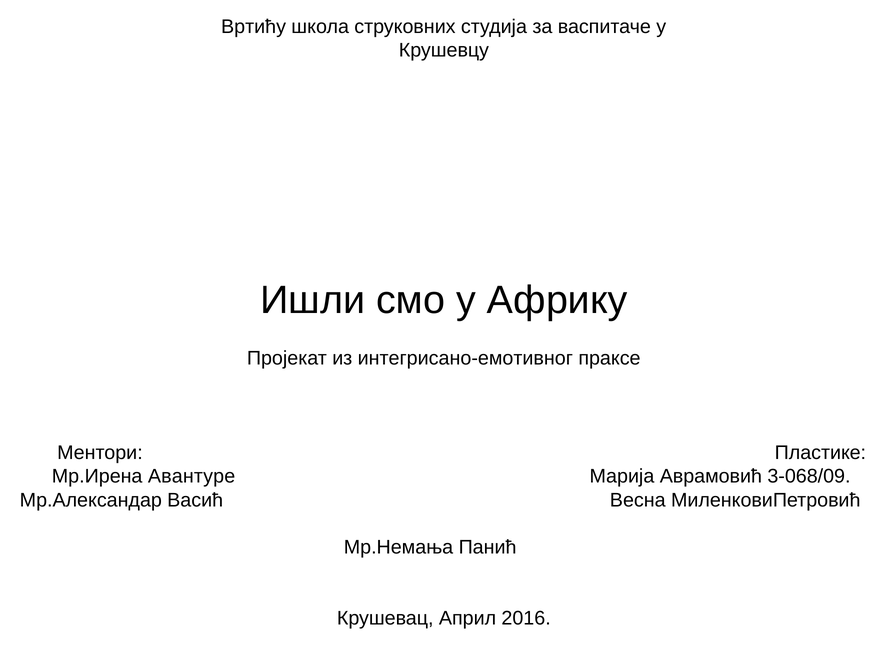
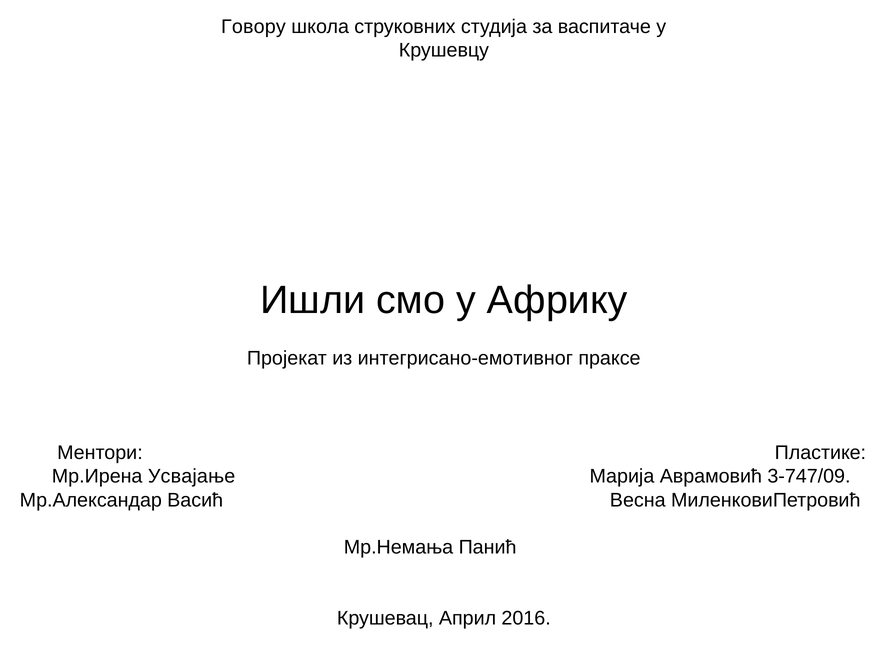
Вртићу: Вртићу -> Говору (253, 27)
Авантуре: Авантуре -> Усвајање (192, 476)
3-068/09: 3-068/09 -> 3-747/09 (809, 476)
